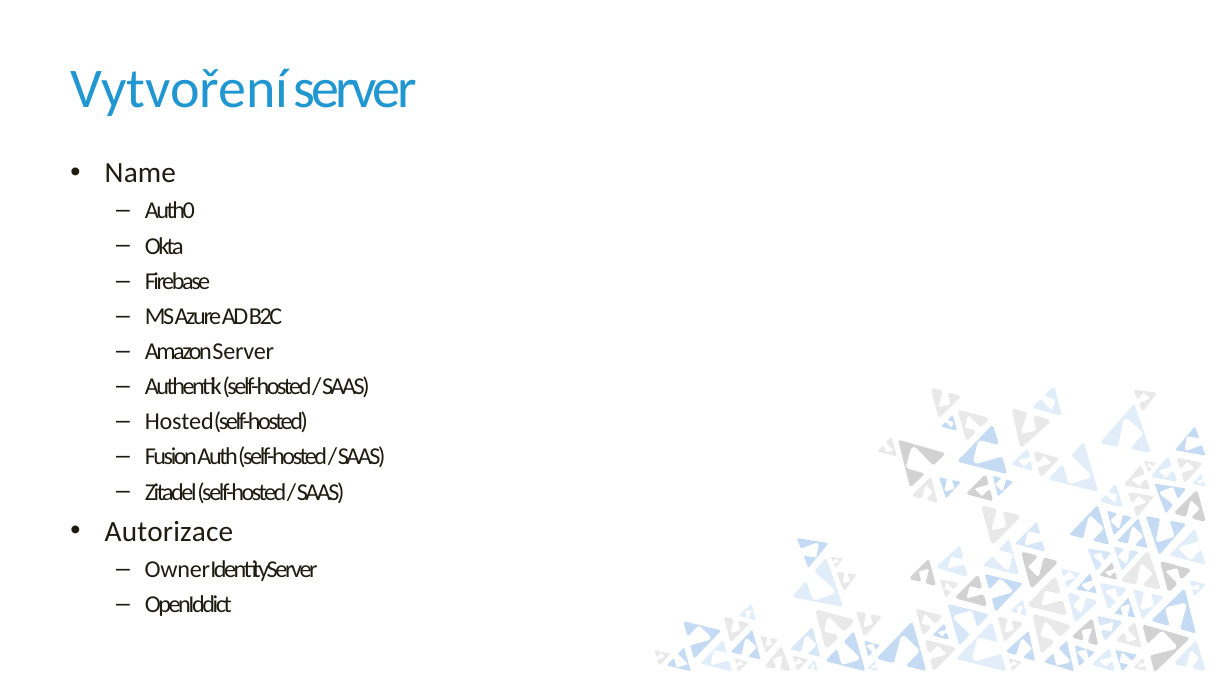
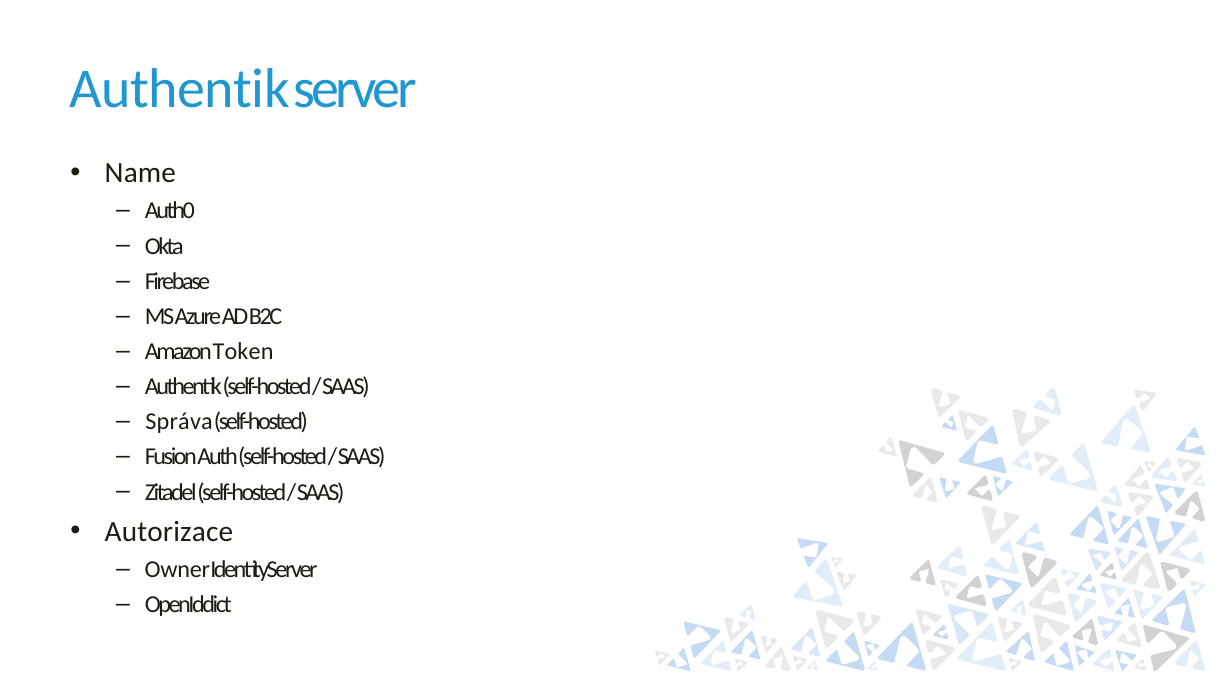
Vytvoření: Vytvoření -> Authentik (180, 89)
Amazon Server: Server -> Token (243, 352)
Hosted: Hosted -> Správa (179, 422)
